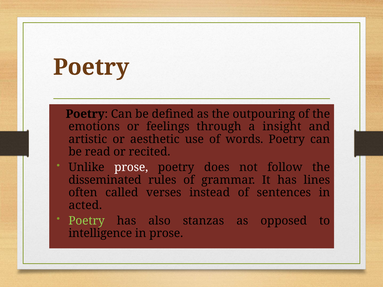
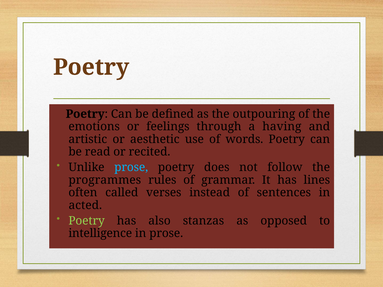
insight: insight -> having (282, 127)
prose colour: white -> light blue (131, 167)
disseminated: disseminated -> programmes (105, 180)
